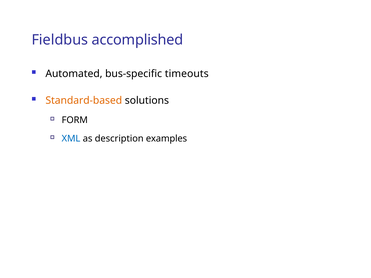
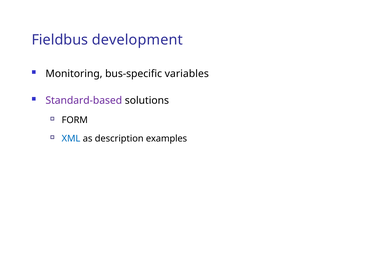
accomplished: accomplished -> development (137, 40)
Automated: Automated -> Monitoring (74, 74)
timeouts: timeouts -> variables (187, 74)
Standard-based colour: orange -> purple (84, 100)
